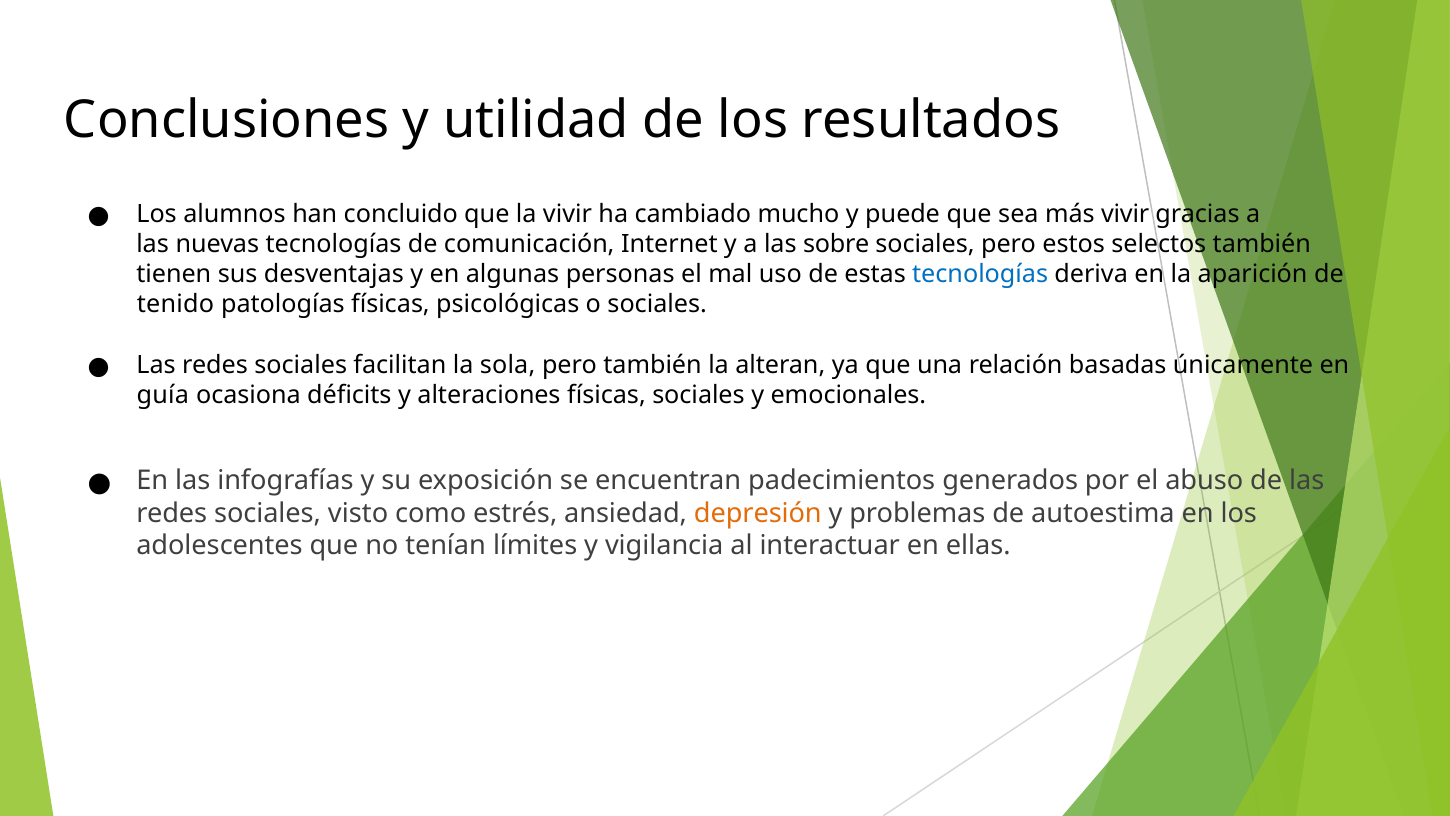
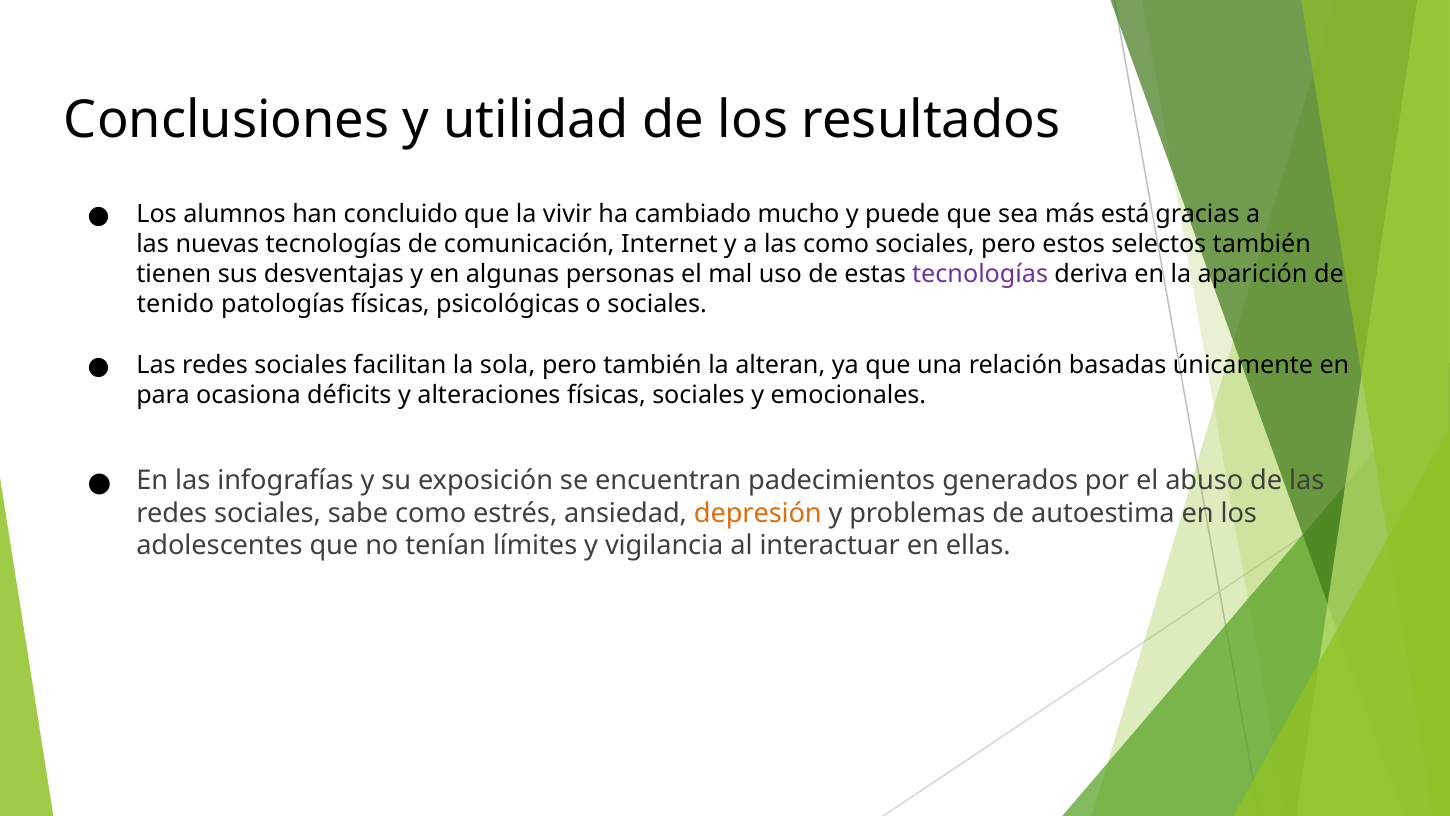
más vivir: vivir -> está (1125, 214)
las sobre: sobre -> como (836, 244)
tecnologías colour: blue -> purple (980, 274)
guía: guía -> para (163, 395)
visto: visto -> sabe (358, 513)
